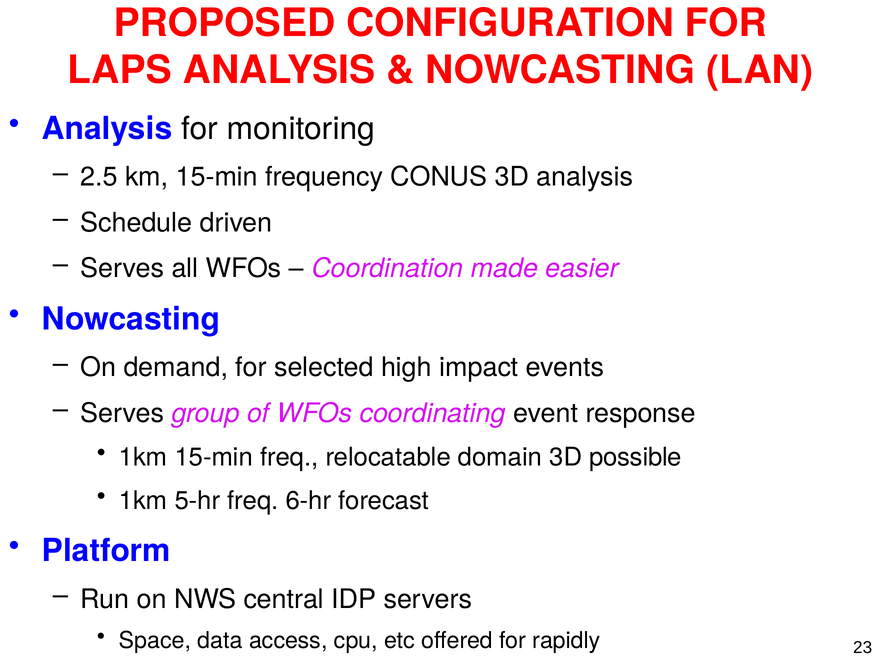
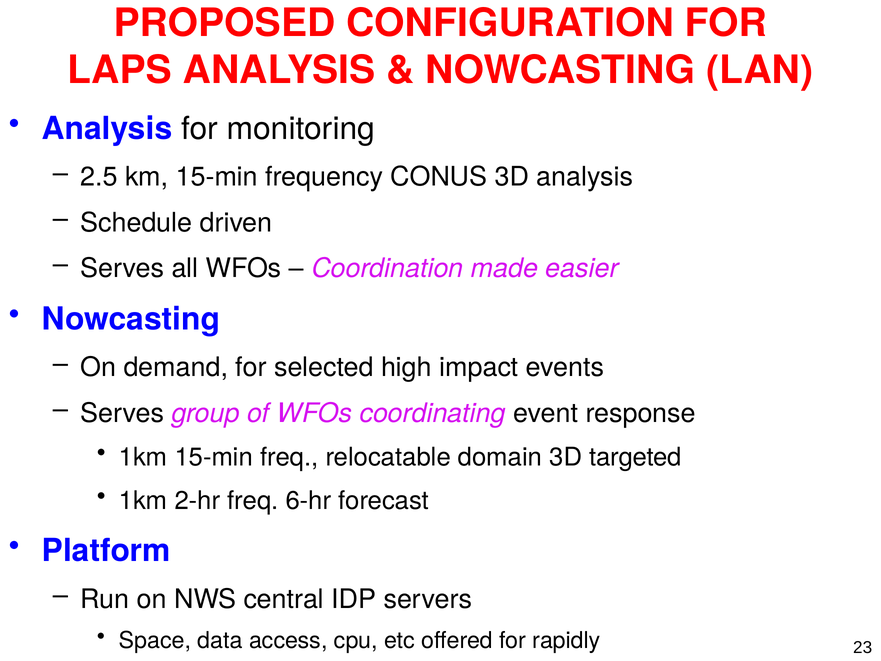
possible: possible -> targeted (636, 457)
5-hr: 5-hr -> 2-hr (197, 500)
